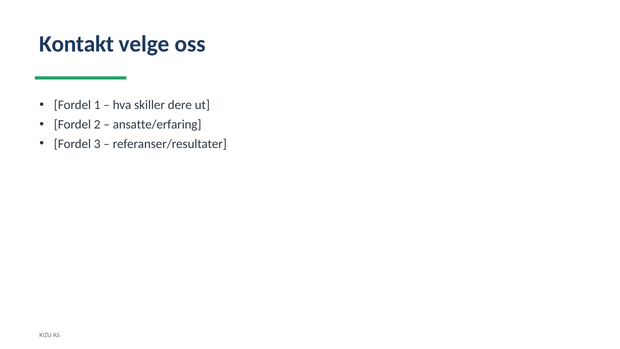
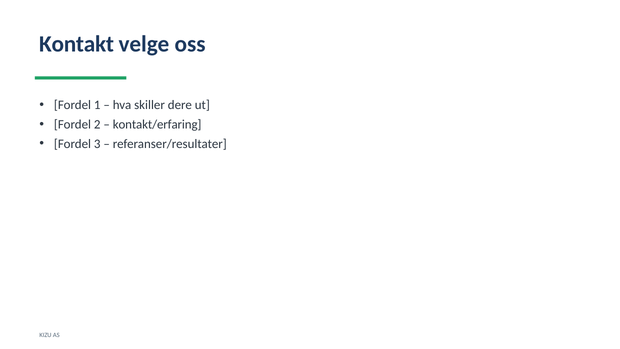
ansatte/erfaring: ansatte/erfaring -> kontakt/erfaring (157, 124)
